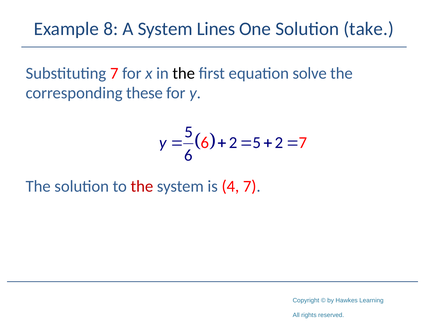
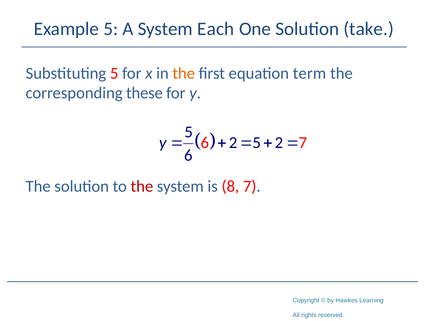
Example 8: 8 -> 5 (111, 29)
Lines: Lines -> Each (216, 29)
Substituting 7: 7 -> 5 (114, 73)
the colour: black -> orange (184, 73)
solve: solve -> term (309, 73)
4: 4 -> 8 (230, 186)
